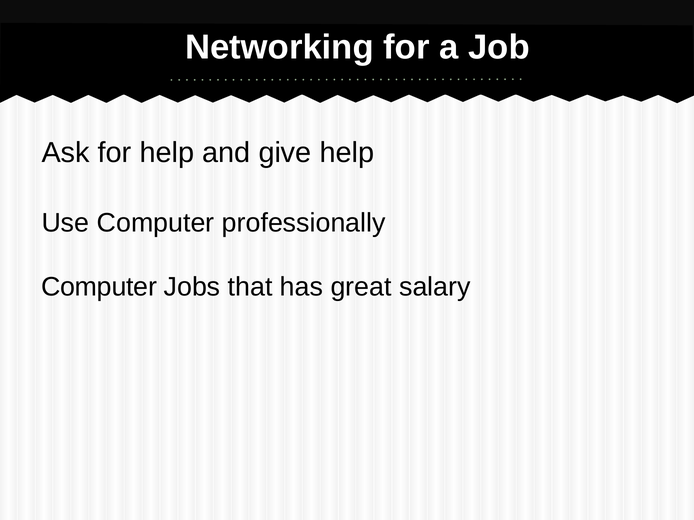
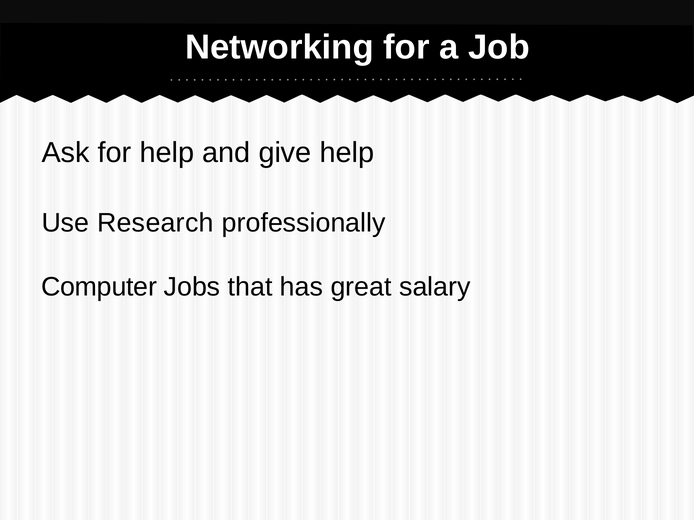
Use Computer: Computer -> Research (155, 223)
